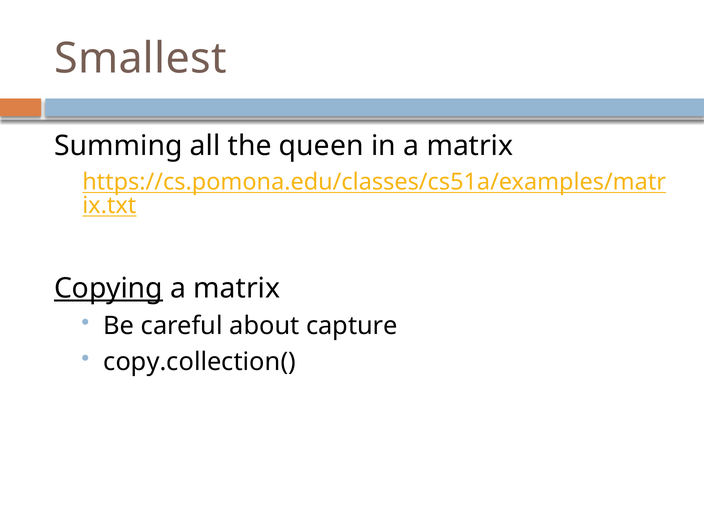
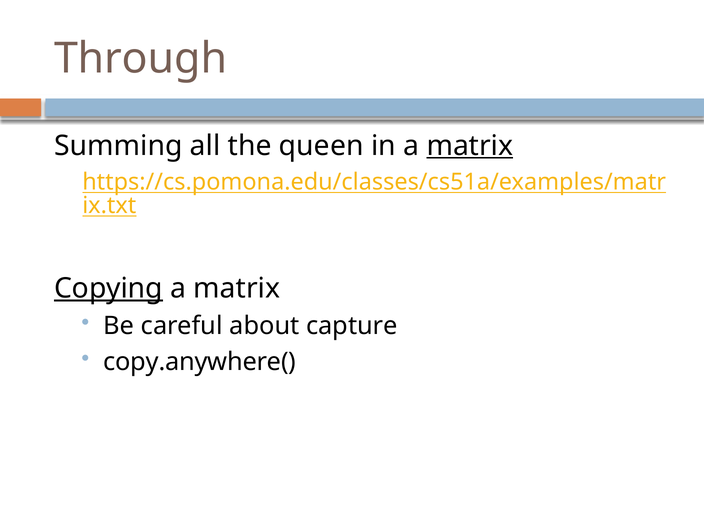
Smallest: Smallest -> Through (141, 59)
matrix underline: none -> present (470, 146)
copy.collection(: copy.collection( -> copy.anywhere( (200, 362)
